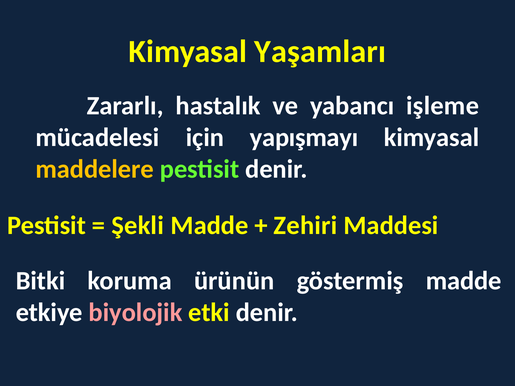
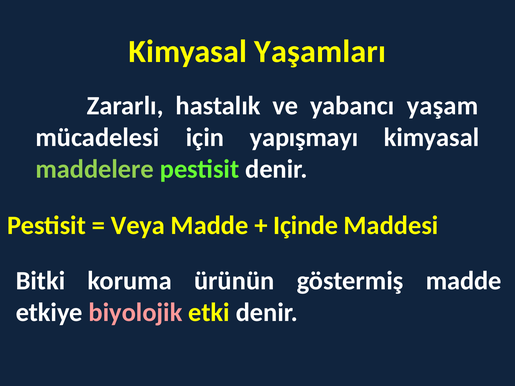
işleme: işleme -> yaşam (443, 106)
maddelere colour: yellow -> light green (95, 169)
Şekli: Şekli -> Veya (138, 225)
Zehiri: Zehiri -> Içinde (306, 225)
